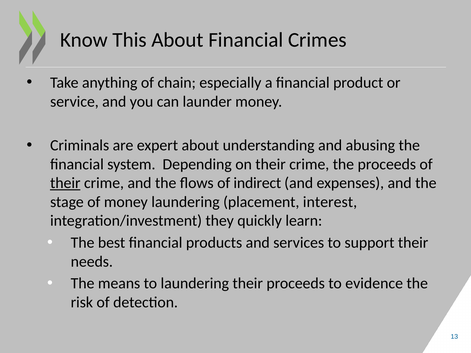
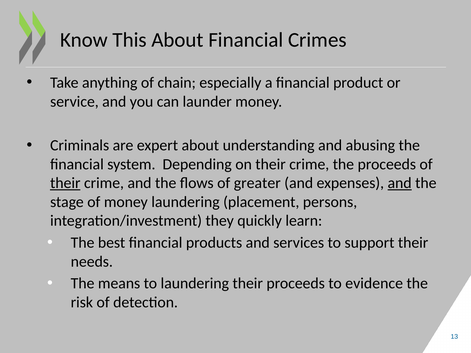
indirect: indirect -> greater (257, 183)
and underline: none -> present (400, 183)
interest: interest -> persons (330, 202)
